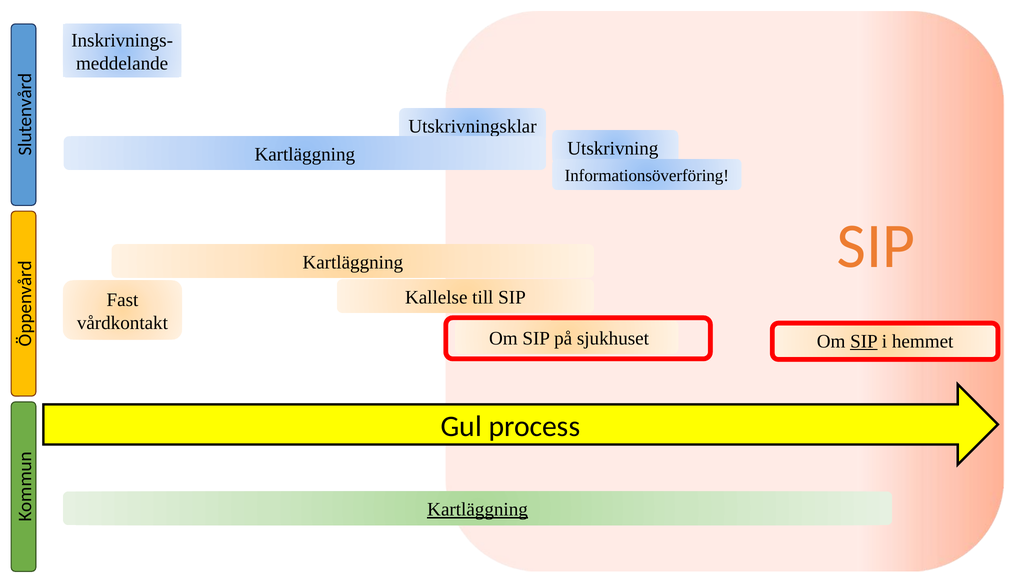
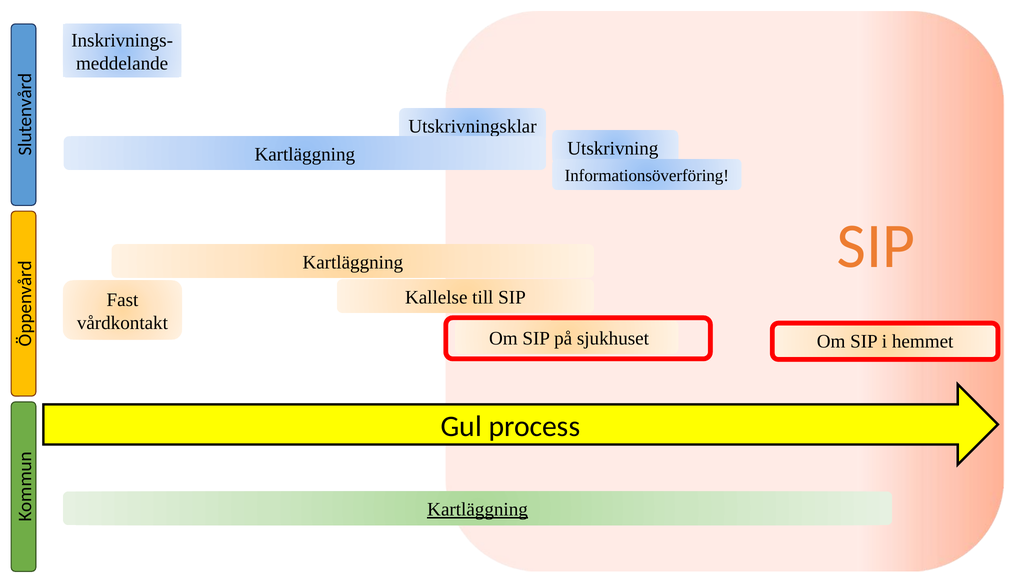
SIP underline: present -> none (864, 341)
